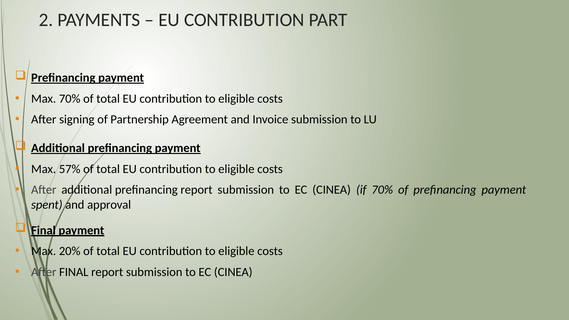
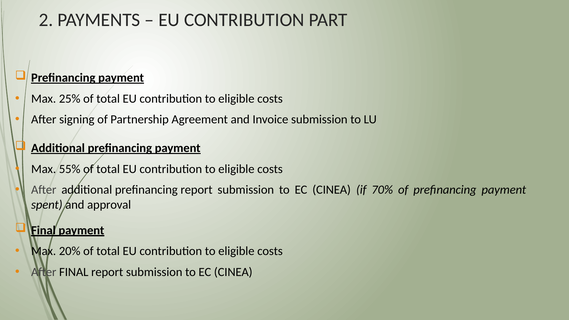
Max 70%: 70% -> 25% (70, 99)
57%: 57% -> 55% (70, 169)
